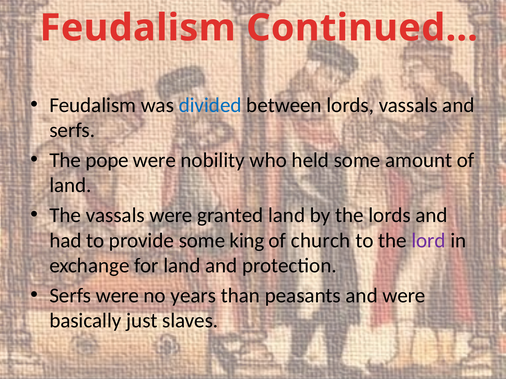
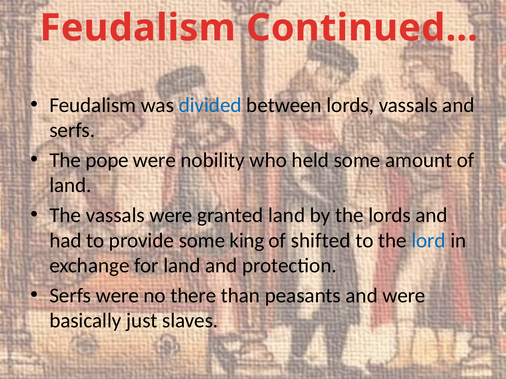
church: church -> shifted (321, 241)
lord colour: purple -> blue (429, 241)
years: years -> there (193, 296)
